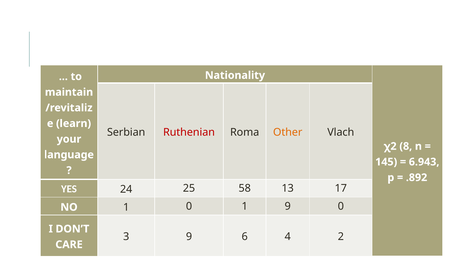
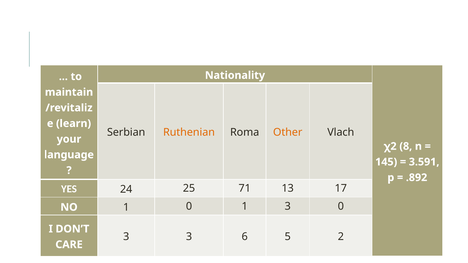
Ruthenian colour: red -> orange (189, 132)
6.943: 6.943 -> 3.591 (424, 162)
58: 58 -> 71 (245, 188)
1 9: 9 -> 3 (288, 206)
3 9: 9 -> 3 (189, 237)
4: 4 -> 5 (288, 237)
